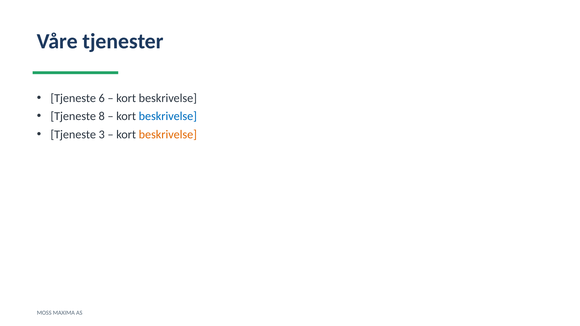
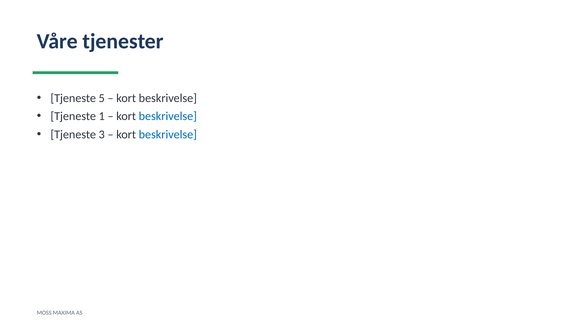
6: 6 -> 5 (102, 98)
8: 8 -> 1 (102, 116)
beskrivelse colour: orange -> blue (168, 135)
